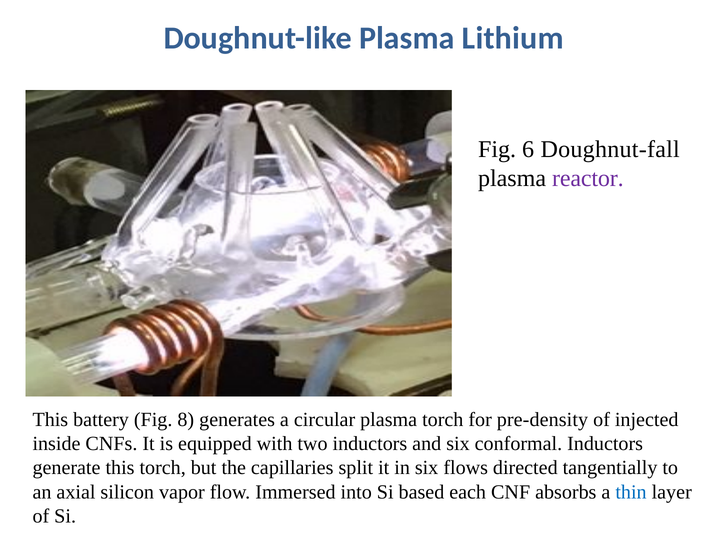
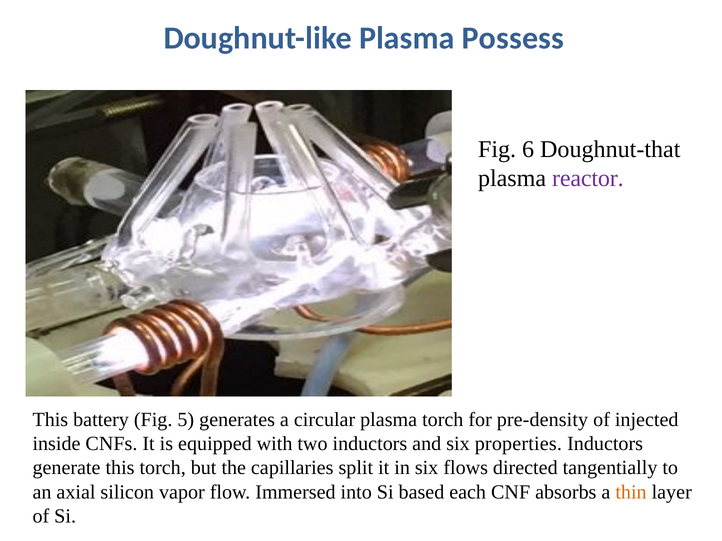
Lithium: Lithium -> Possess (513, 38)
Doughnut-fall: Doughnut-fall -> Doughnut-that (610, 150)
8: 8 -> 5 (186, 420)
conformal: conformal -> properties (518, 444)
thin colour: blue -> orange (631, 492)
